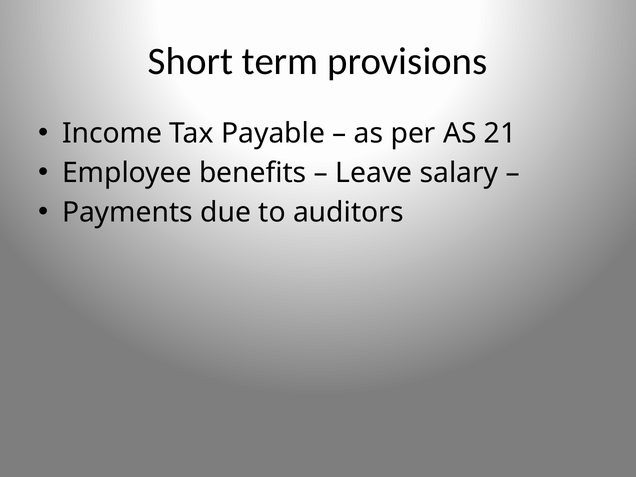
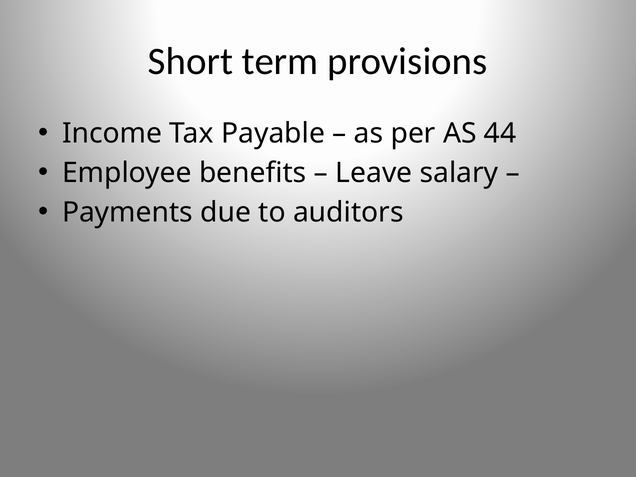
21: 21 -> 44 (500, 133)
